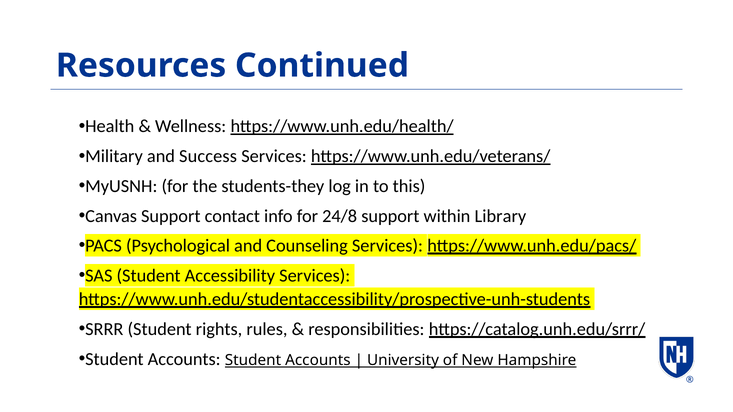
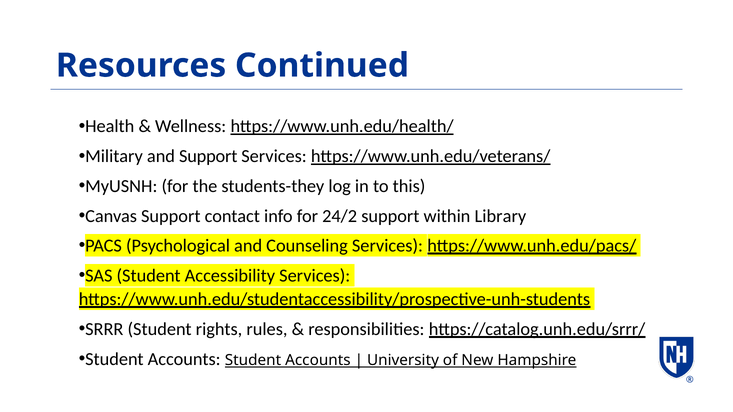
and Success: Success -> Support (208, 157)
24/8: 24/8 -> 24/2 (340, 216)
